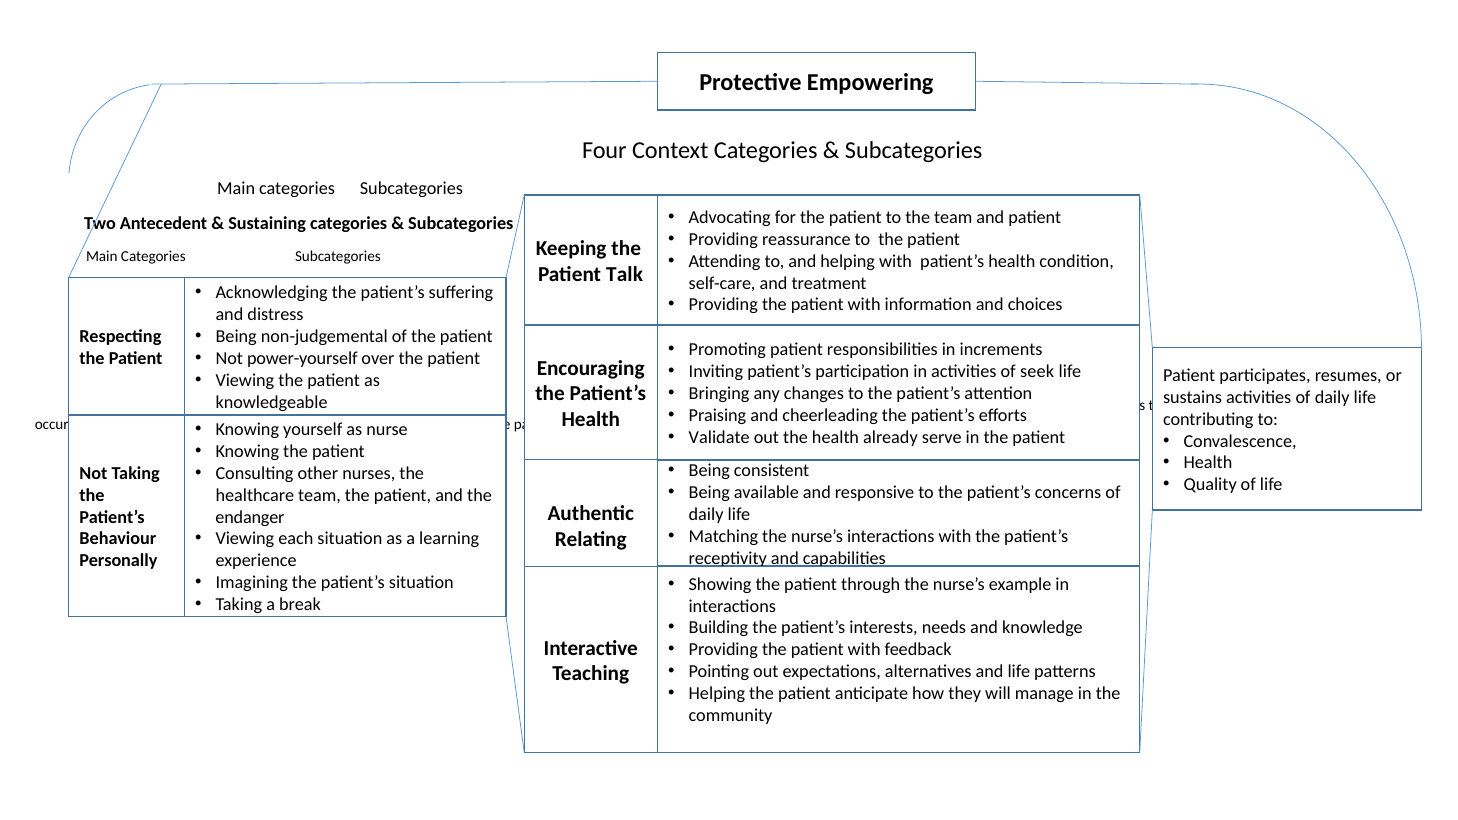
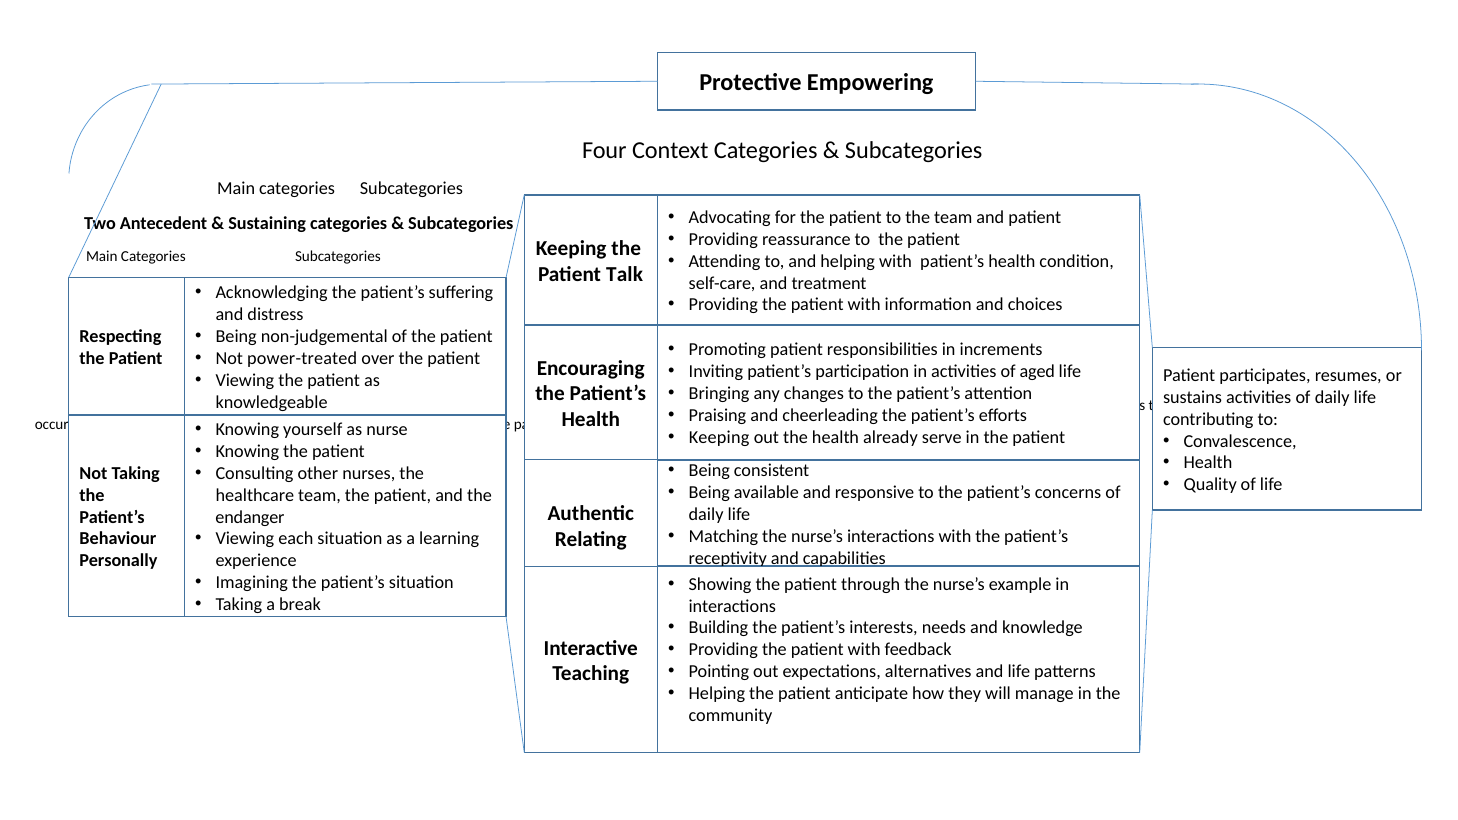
power-yourself: power-yourself -> power-treated (302, 358)
seek: seek -> aged (1037, 372)
Validate: Validate -> Keeping (719, 437)
